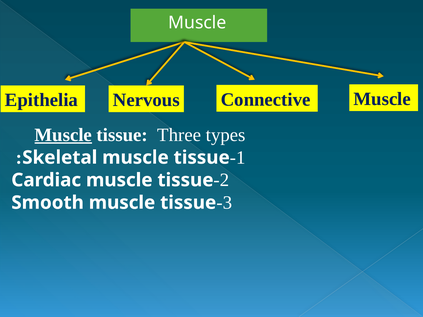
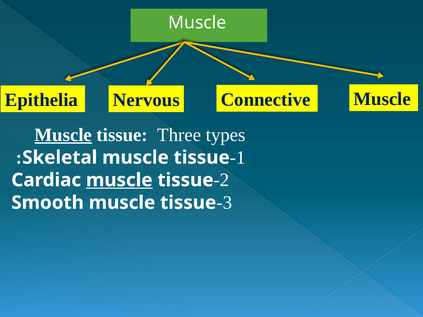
muscle underline: none -> present (119, 180)
